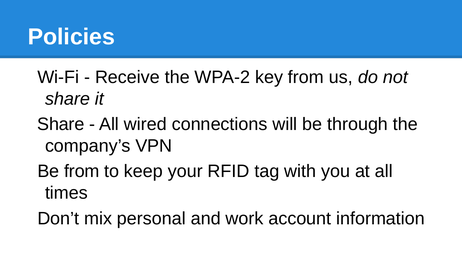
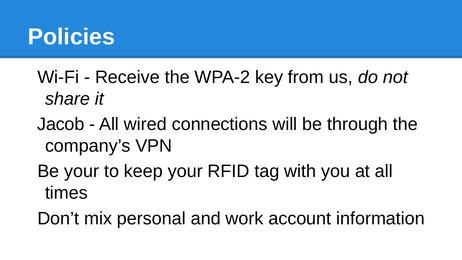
Share: Share -> Jacob (61, 124)
Be from: from -> your (82, 171)
